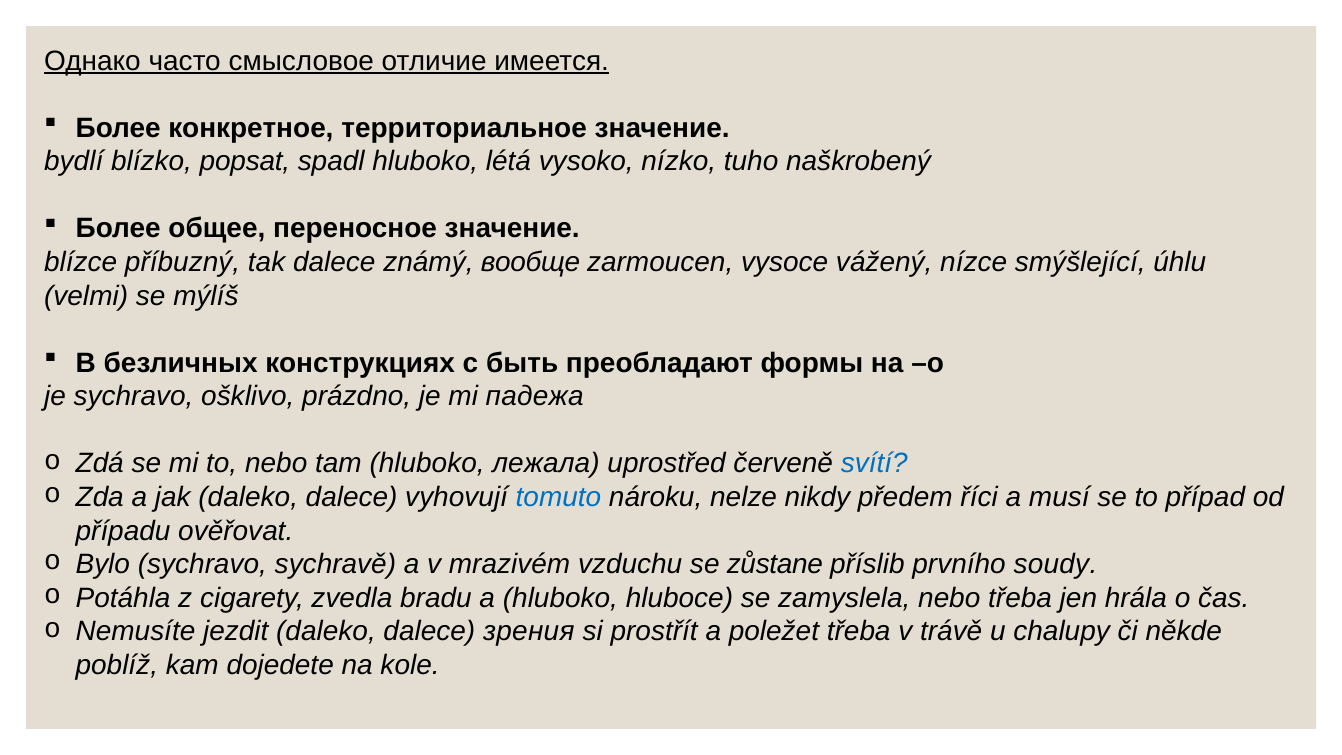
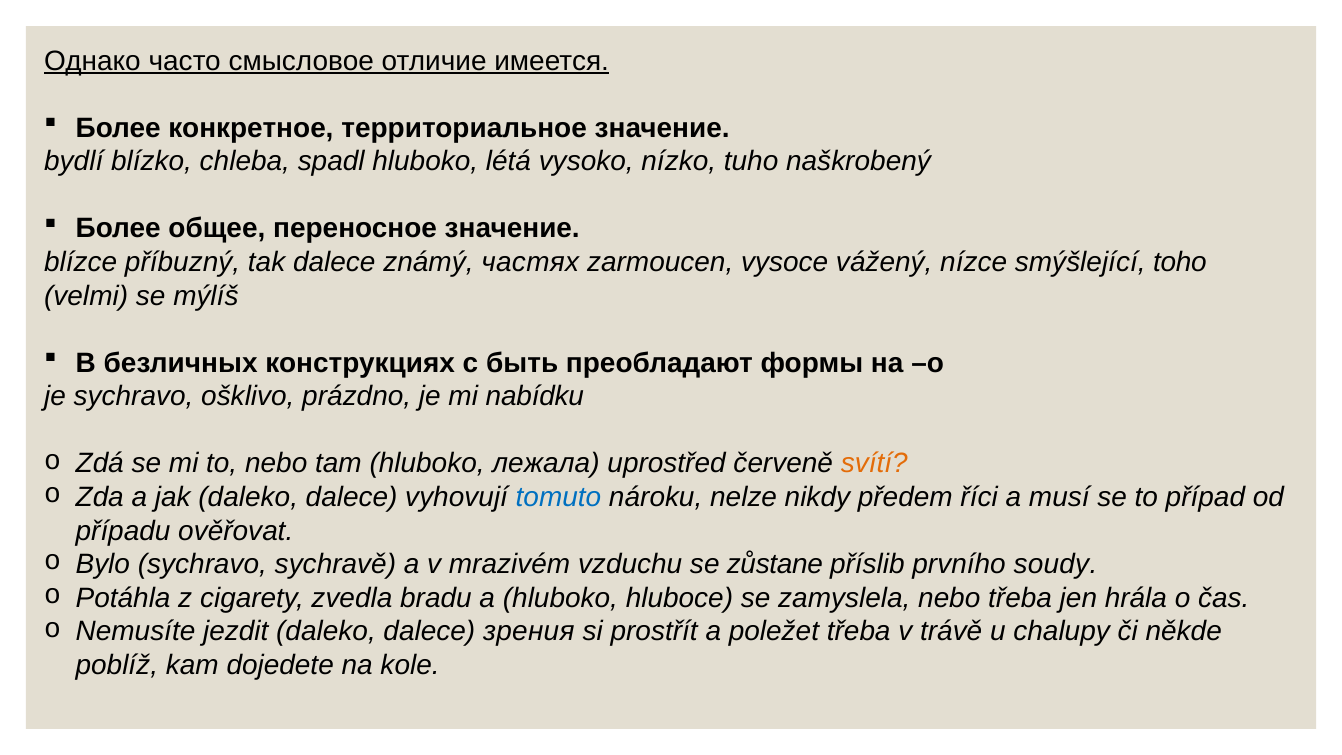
popsat: popsat -> chleba (245, 162)
вообще: вообще -> частях (530, 262)
úhlu: úhlu -> toho (1180, 262)
падежа: падежа -> nabídku (535, 397)
svítí colour: blue -> orange (874, 464)
